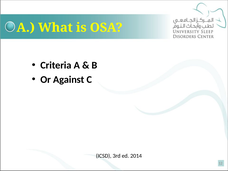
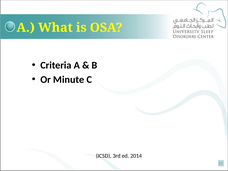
Against: Against -> Minute (69, 79)
